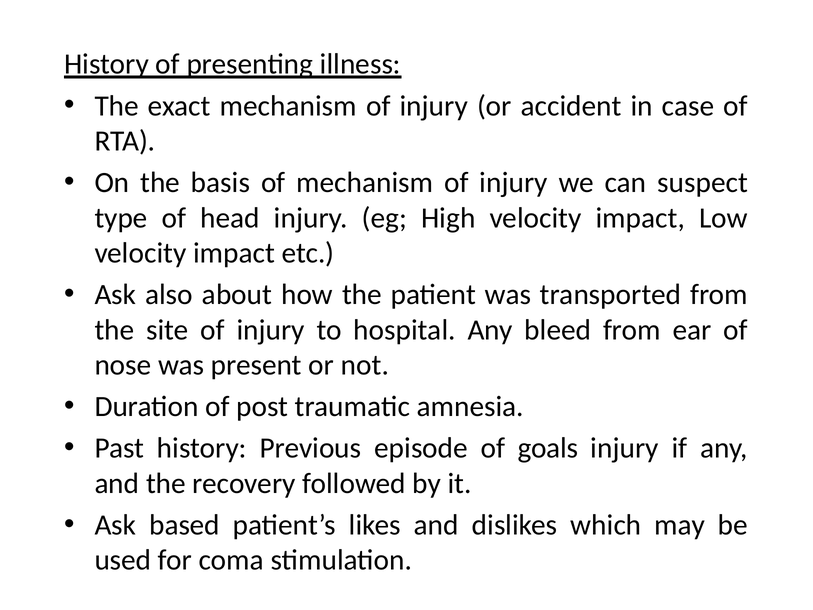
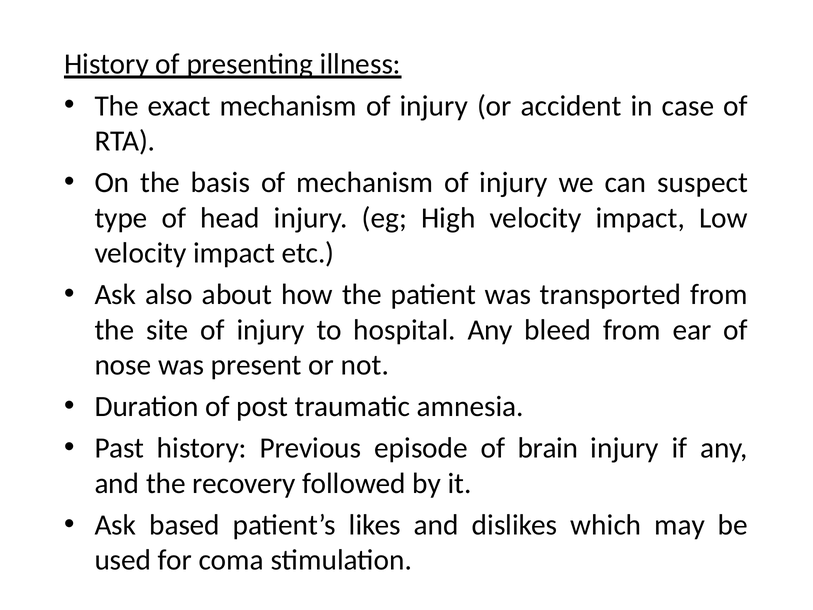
goals: goals -> brain (548, 448)
